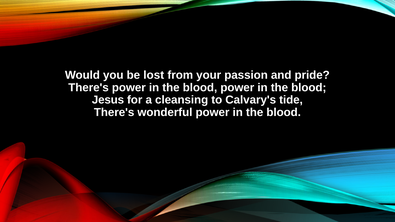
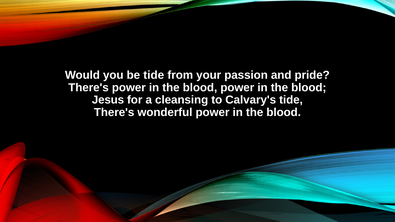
be lost: lost -> tide (154, 75)
